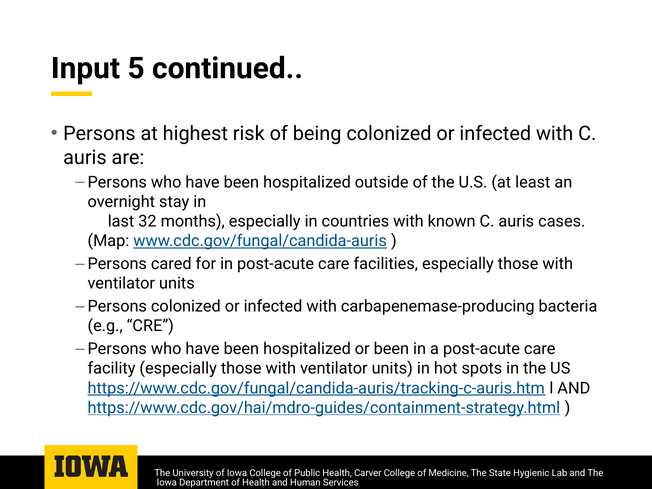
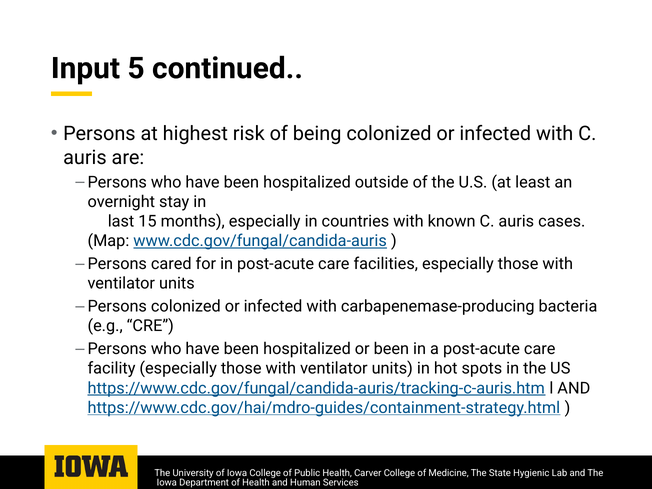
32: 32 -> 15 (147, 221)
